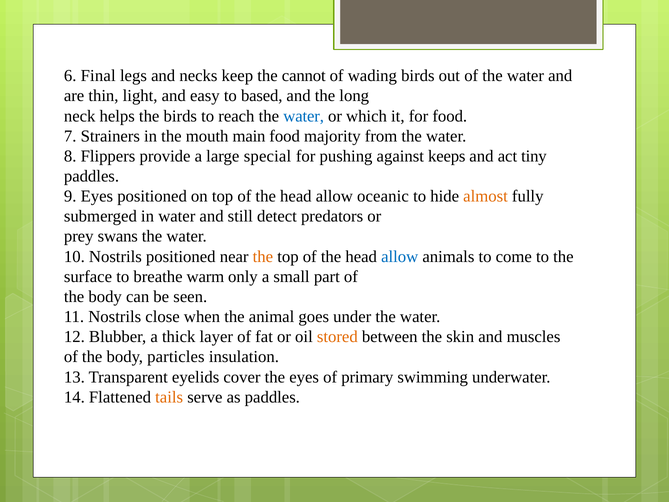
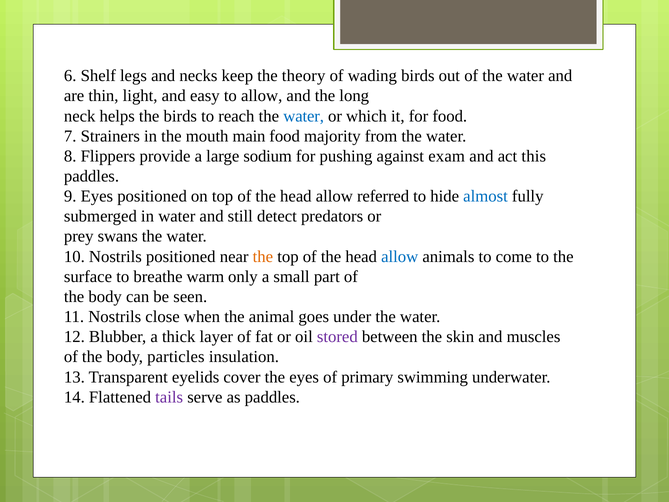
Final: Final -> Shelf (98, 76)
cannot: cannot -> theory (304, 76)
to based: based -> allow (262, 96)
special: special -> sodium (268, 156)
keeps: keeps -> exam (447, 156)
tiny: tiny -> this (534, 156)
oceanic: oceanic -> referred (383, 196)
almost colour: orange -> blue (486, 196)
stored colour: orange -> purple (337, 337)
tails colour: orange -> purple (169, 397)
